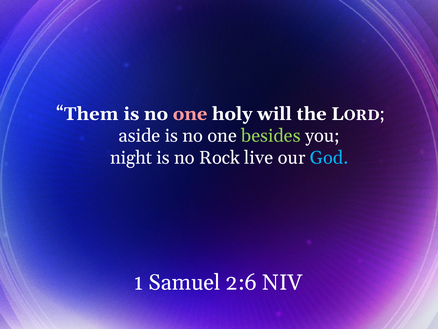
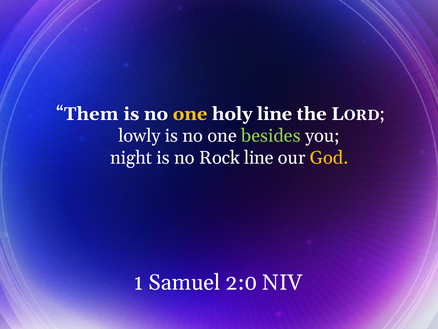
one colour: pink -> yellow (190, 114)
holy will: will -> line (275, 114)
aside: aside -> lowly (140, 136)
Rock live: live -> line (259, 158)
God colour: light blue -> yellow (329, 158)
2:6: 2:6 -> 2:0 (241, 282)
